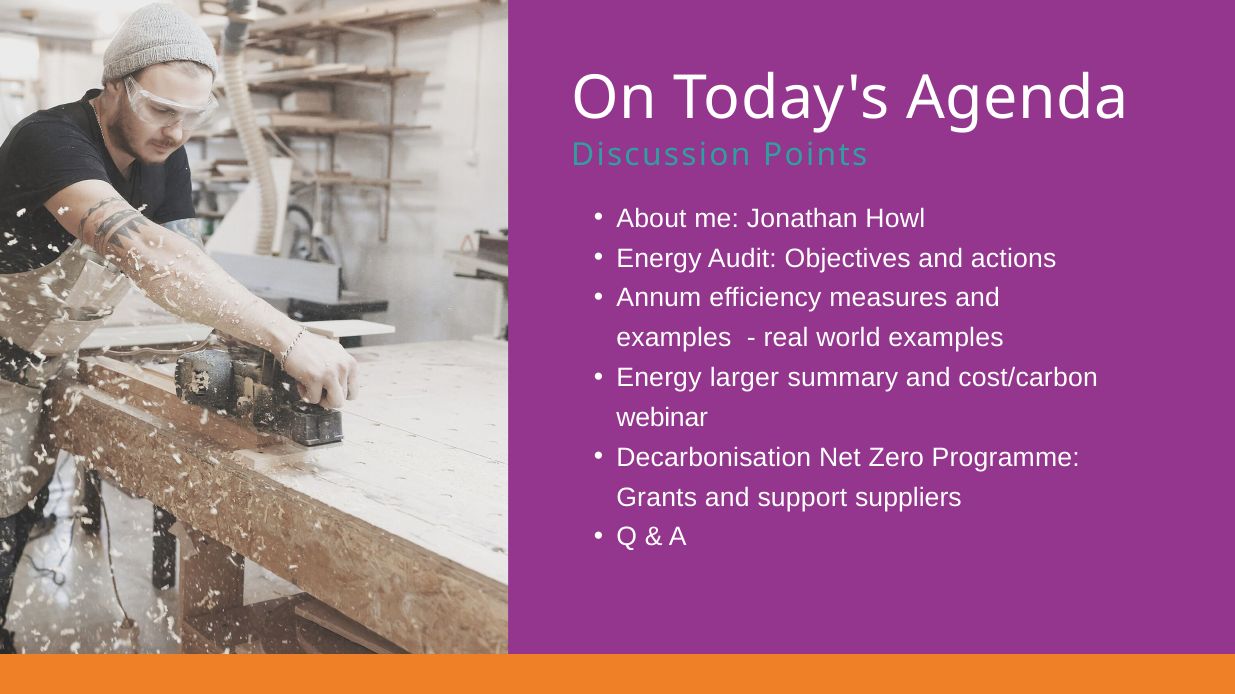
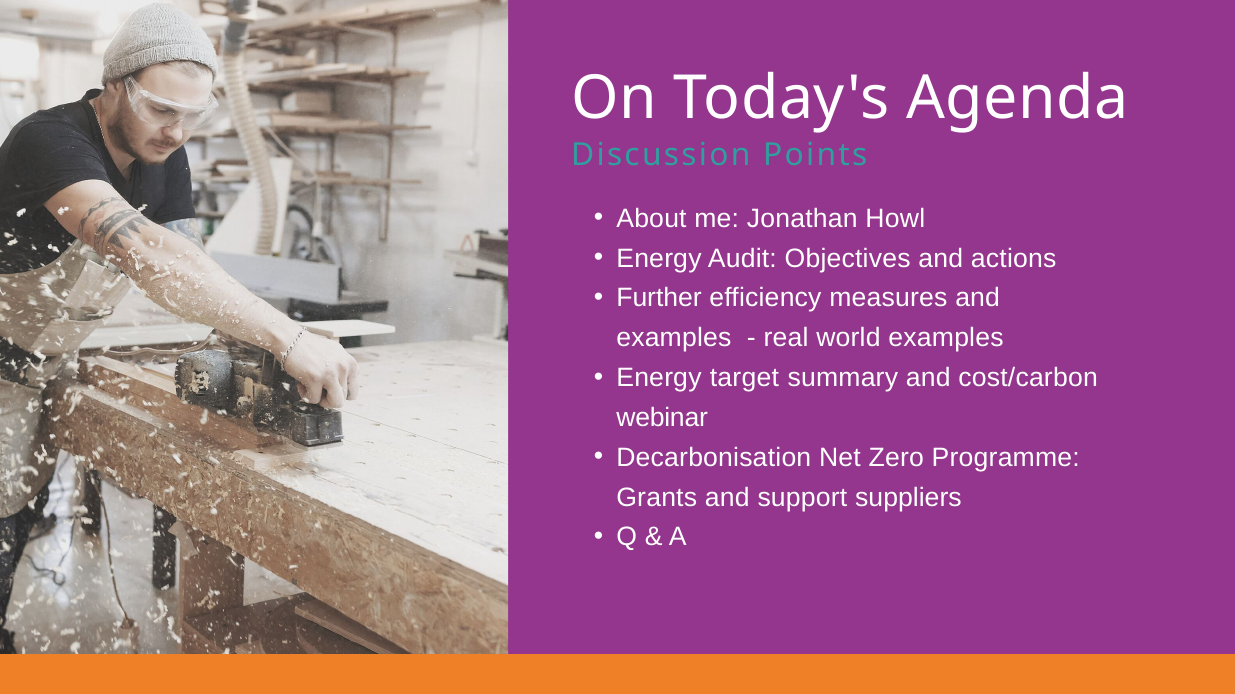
Annum: Annum -> Further (659, 298)
larger: larger -> target (744, 378)
